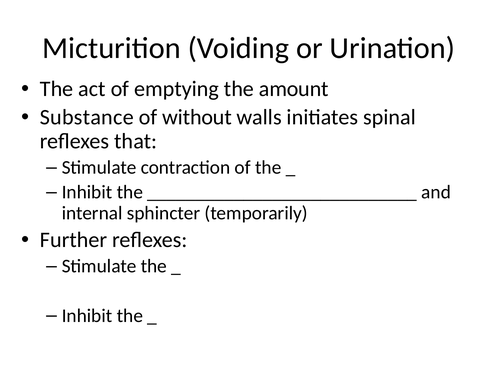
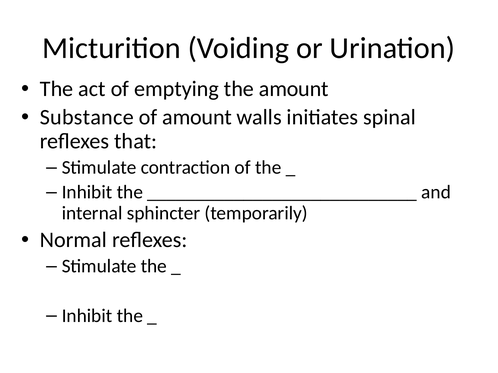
of without: without -> amount (197, 117)
Further: Further -> Normal (73, 240)
